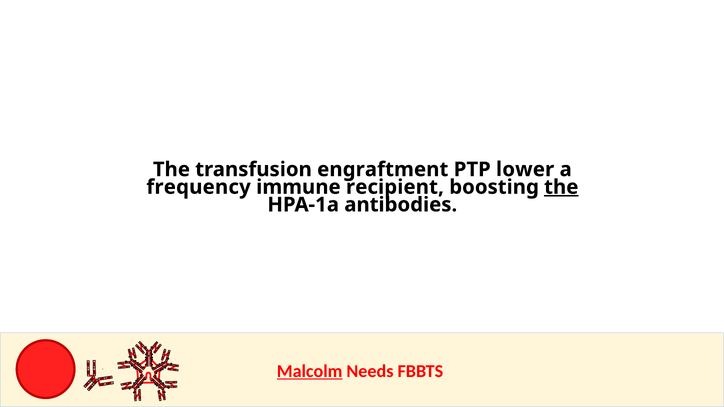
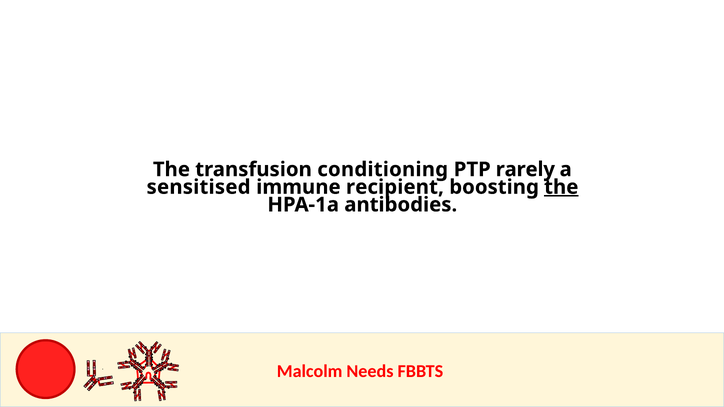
engraftment: engraftment -> conditioning (383, 170)
lower: lower -> rarely (525, 170)
frequency: frequency -> sensitised (199, 187)
Malcolm underline: present -> none (310, 371)
